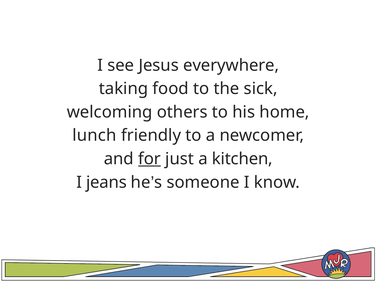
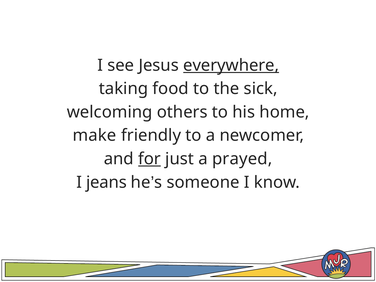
everywhere underline: none -> present (231, 65)
lunch: lunch -> make (94, 135)
kitchen: kitchen -> prayed (242, 159)
